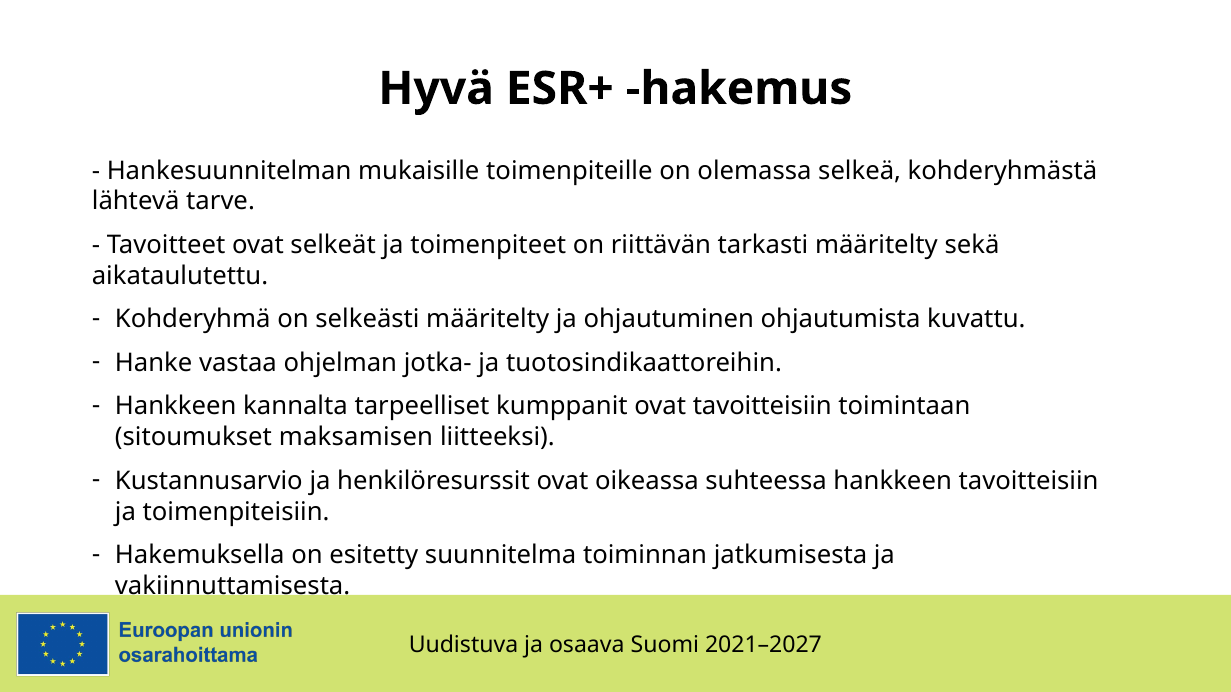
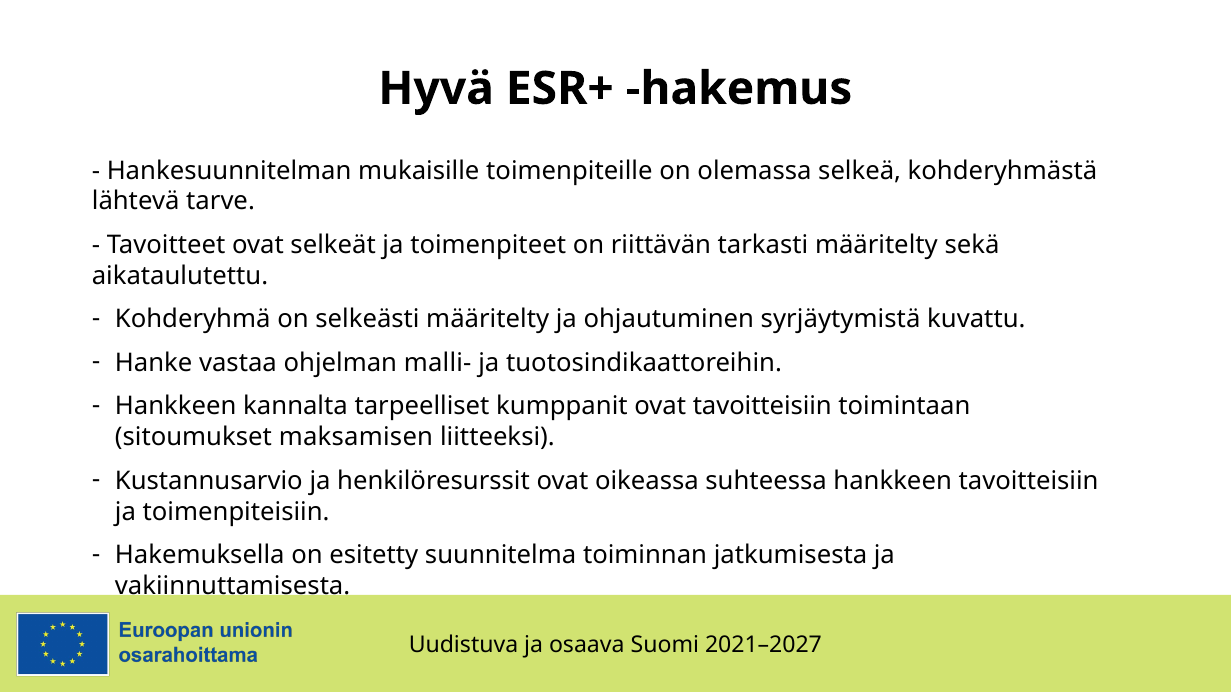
ohjautumista: ohjautumista -> syrjäytymistä (841, 320)
jotka-: jotka- -> malli- (438, 363)
